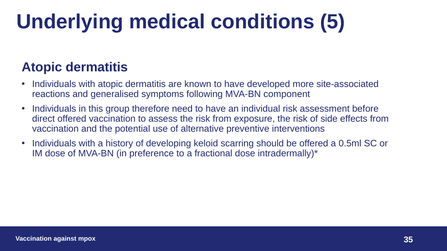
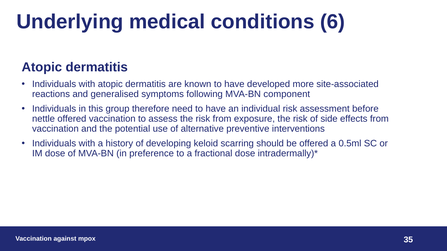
5: 5 -> 6 (333, 22)
direct: direct -> nettle (43, 119)
